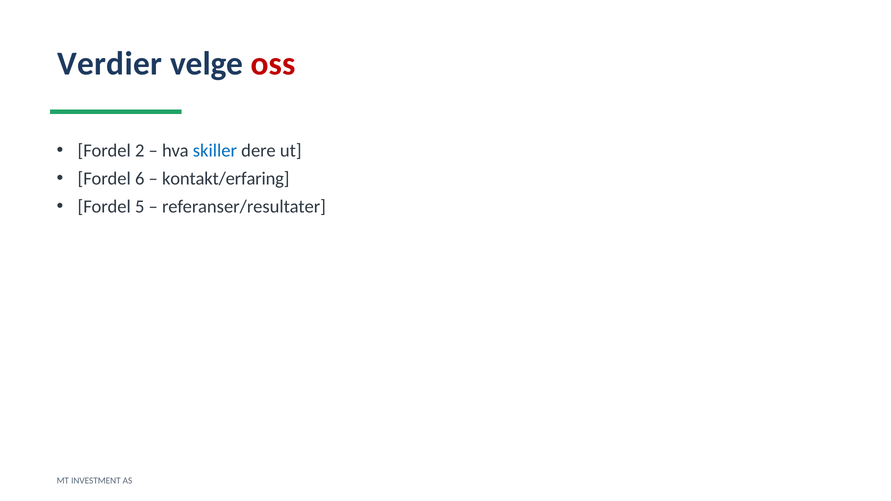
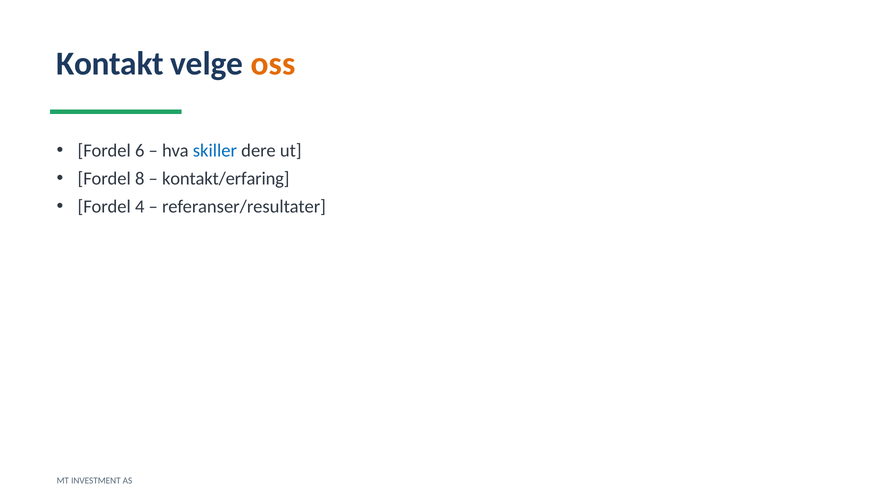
Verdier: Verdier -> Kontakt (110, 64)
oss colour: red -> orange (273, 64)
2: 2 -> 6 (140, 151)
6: 6 -> 8 (140, 179)
5: 5 -> 4 (140, 207)
